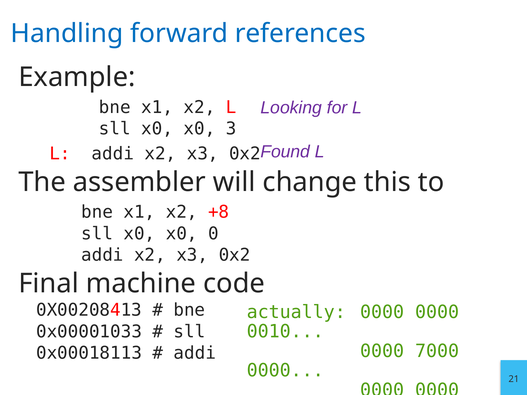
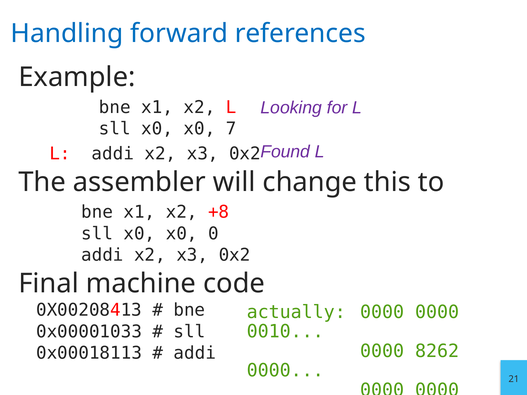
3: 3 -> 7 (231, 129)
7000: 7000 -> 8262 (437, 351)
